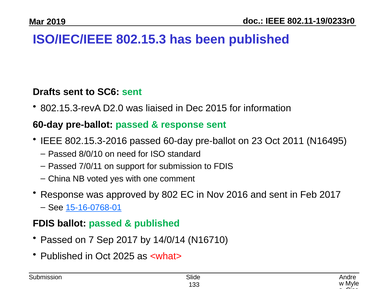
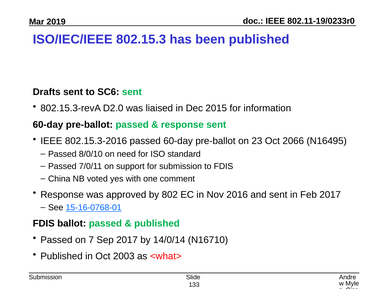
2011: 2011 -> 2066 (293, 141)
2025: 2025 -> 2003 (124, 256)
